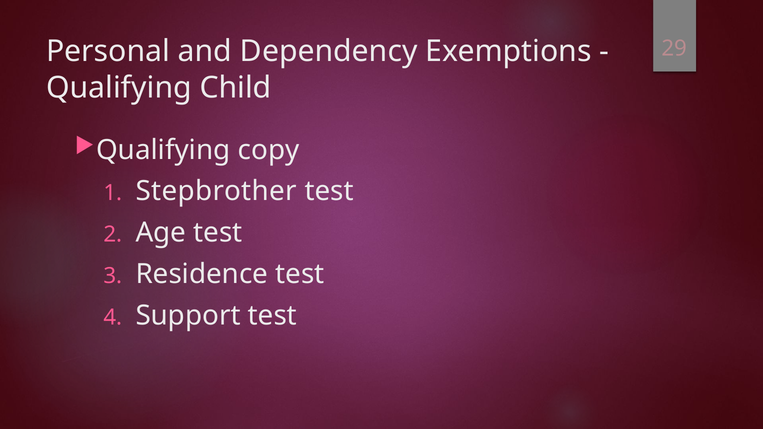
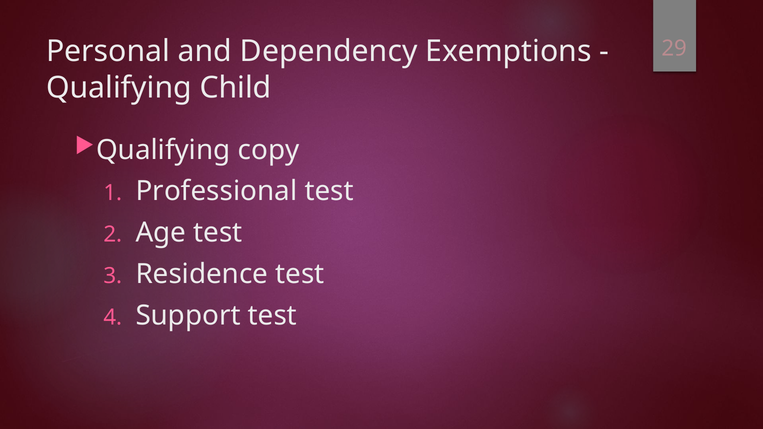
Stepbrother: Stepbrother -> Professional (216, 191)
